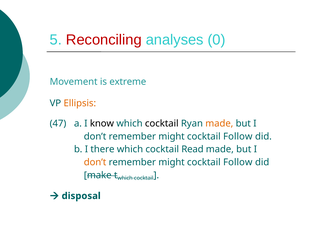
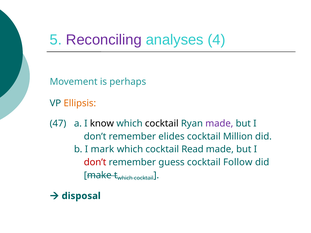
Reconciling colour: red -> purple (104, 40)
0: 0 -> 4 (217, 40)
extreme: extreme -> perhaps (128, 82)
made colour: orange -> purple (219, 124)
might: might -> elides (171, 137)
Follow: Follow -> Million (238, 137)
there: there -> mark (102, 149)
don’t colour: orange -> red (95, 162)
might: might -> guess (172, 162)
